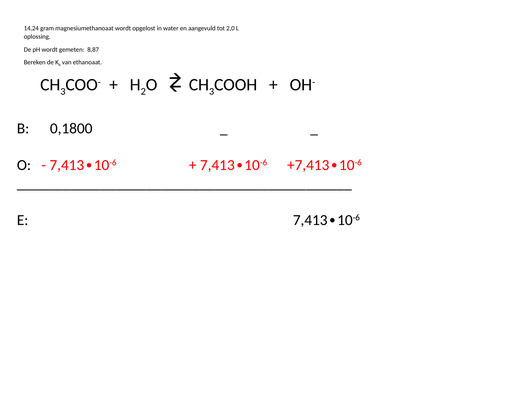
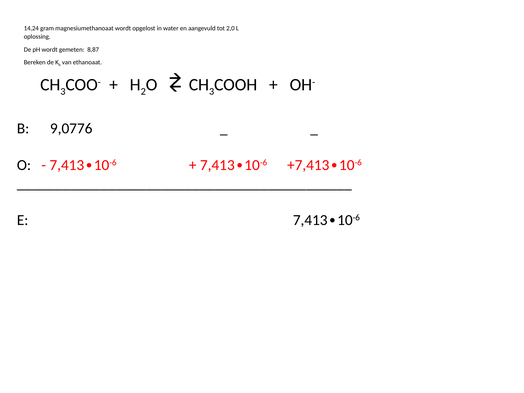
0,1800: 0,1800 -> 9,0776 (71, 128)
